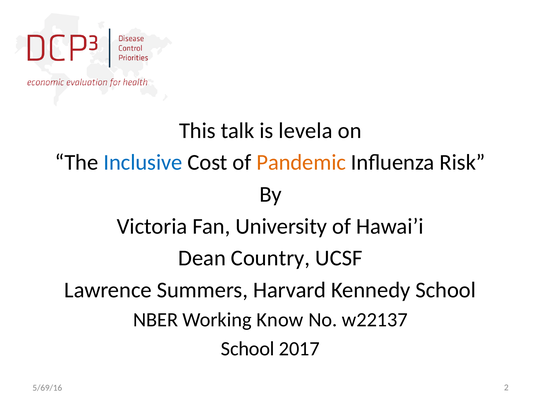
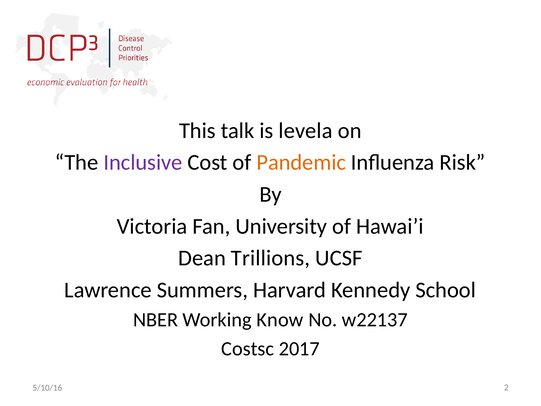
Inclusive colour: blue -> purple (143, 162)
Country: Country -> Trillions (270, 258)
School: School -> Costsc (248, 348)
5/69/16: 5/69/16 -> 5/10/16 (47, 387)
